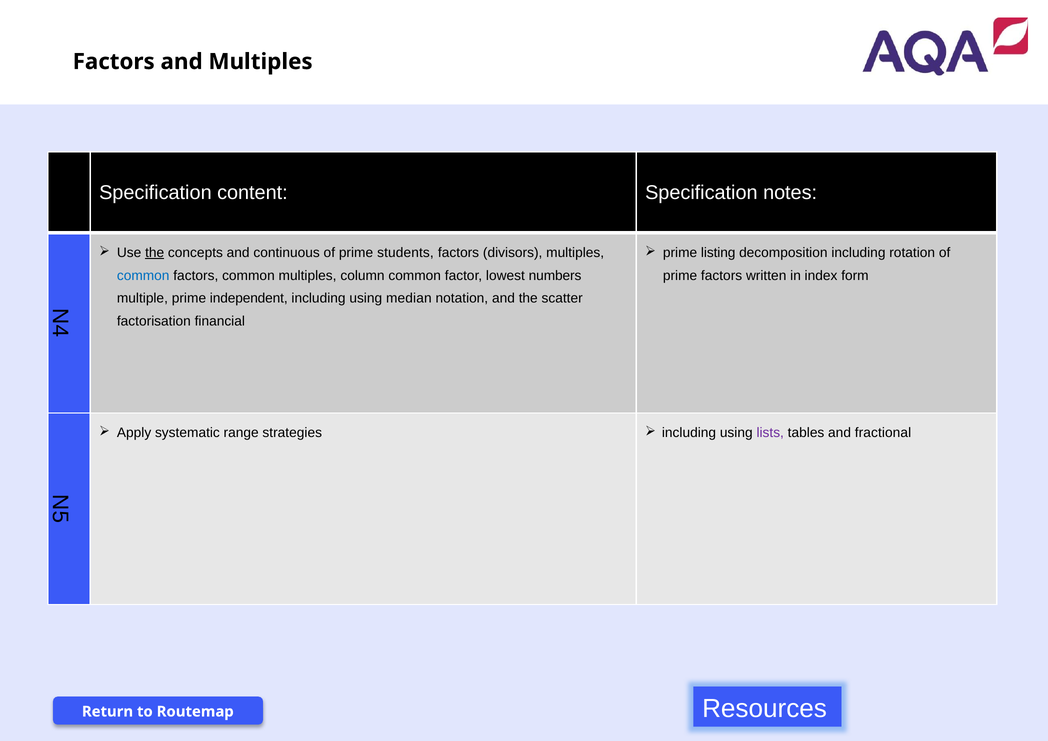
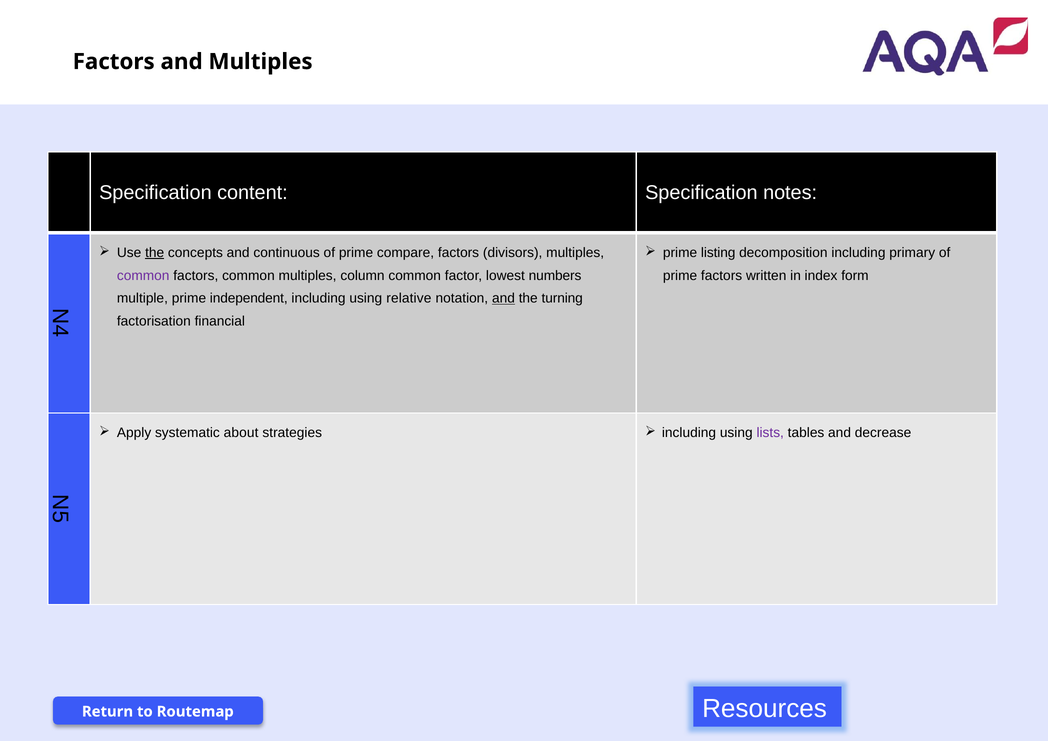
students: students -> compare (406, 253)
rotation: rotation -> primary (912, 253)
common colour: blue -> purple (143, 276)
median: median -> relative (409, 298)
and underline: none -> present (503, 298)
scatter: scatter -> turning (562, 298)
range: range -> about (241, 433)
fractional: fractional -> decrease (883, 433)
